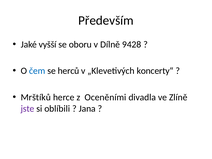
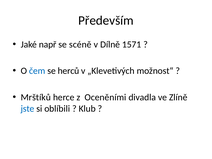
vyšší: vyšší -> např (48, 44)
oboru: oboru -> scéně (80, 44)
9428: 9428 -> 1571 (132, 44)
koncerty“: koncerty“ -> možnost“ (155, 71)
jste colour: purple -> blue (27, 109)
Jana: Jana -> Klub (87, 109)
